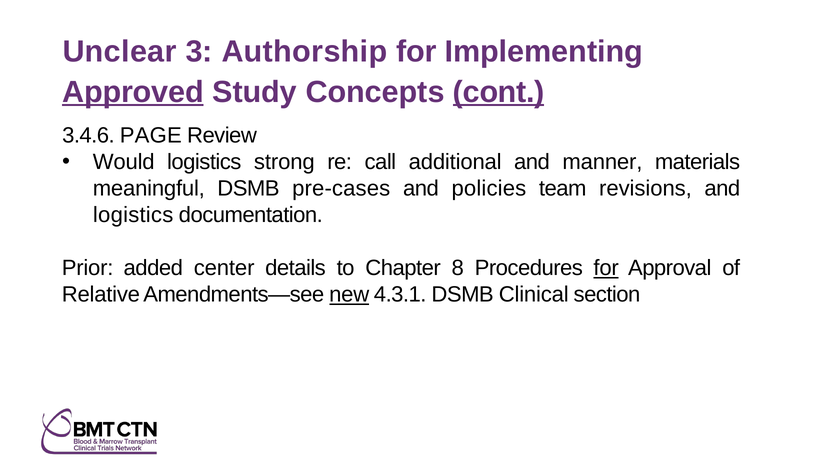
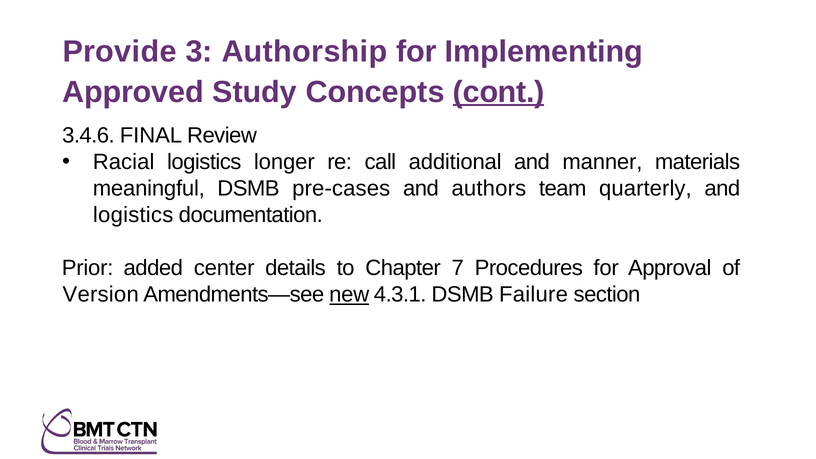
Unclear: Unclear -> Provide (120, 52)
Approved underline: present -> none (133, 92)
PAGE: PAGE -> FINAL (151, 136)
Would: Would -> Racial (124, 162)
strong: strong -> longer (284, 162)
policies: policies -> authors (489, 189)
revisions: revisions -> quarterly (645, 189)
8: 8 -> 7 (458, 268)
for underline: present -> none (606, 268)
Relative: Relative -> Version (101, 295)
Clinical: Clinical -> Failure (534, 295)
